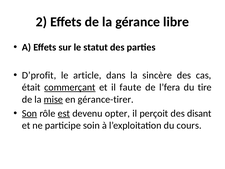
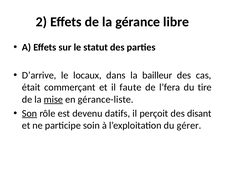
D’profit: D’profit -> D’arrive (39, 75)
article: article -> locaux (87, 75)
sincère: sincère -> bailleur (157, 75)
commerçant underline: present -> none (70, 87)
gérance-tirer: gérance-tirer -> gérance-liste (106, 99)
est underline: present -> none (64, 113)
opter: opter -> datifs (117, 113)
cours: cours -> gérer (189, 125)
